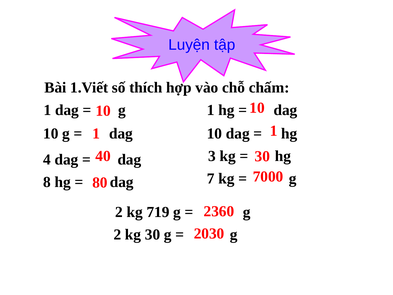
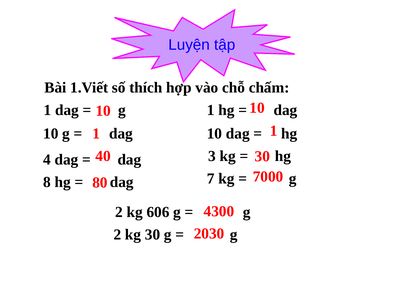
2360: 2360 -> 4300 (219, 211)
719: 719 -> 606 (158, 212)
